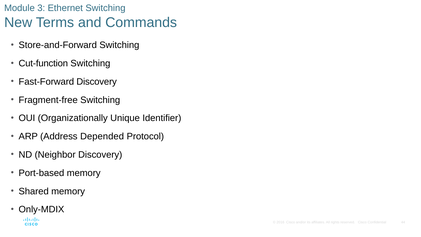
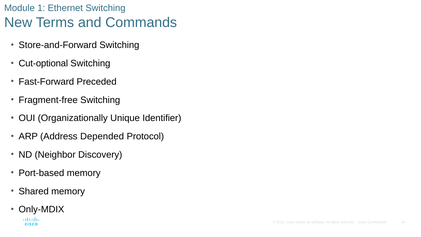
3: 3 -> 1 (41, 8)
Cut-function: Cut-function -> Cut-optional (43, 63)
Fast-Forward Discovery: Discovery -> Preceded (97, 82)
